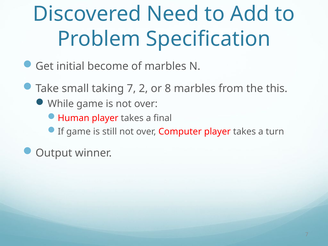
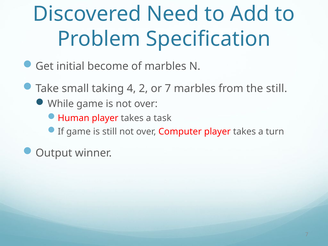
taking 7: 7 -> 4 (131, 89)
or 8: 8 -> 7 (168, 89)
the this: this -> still (277, 89)
final: final -> task (163, 118)
